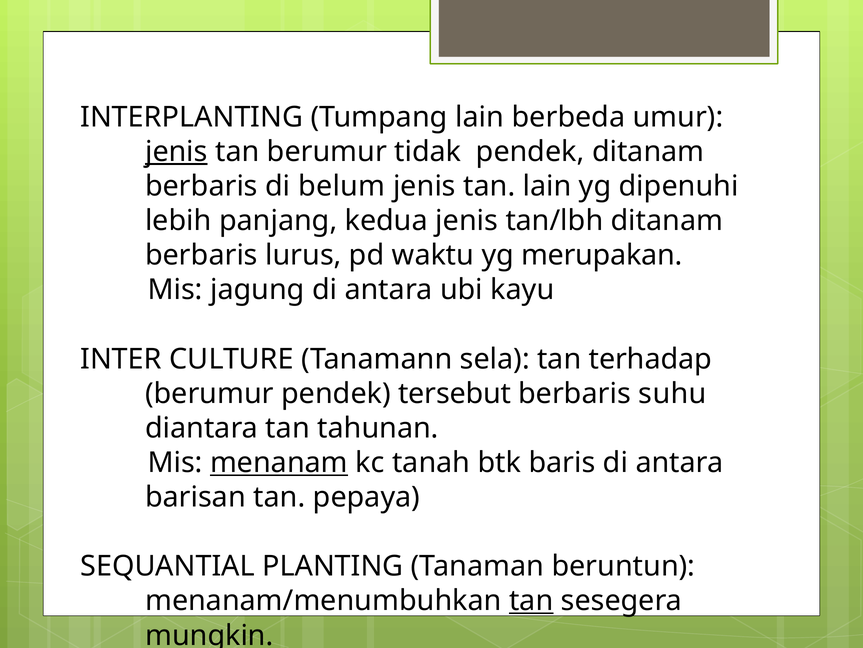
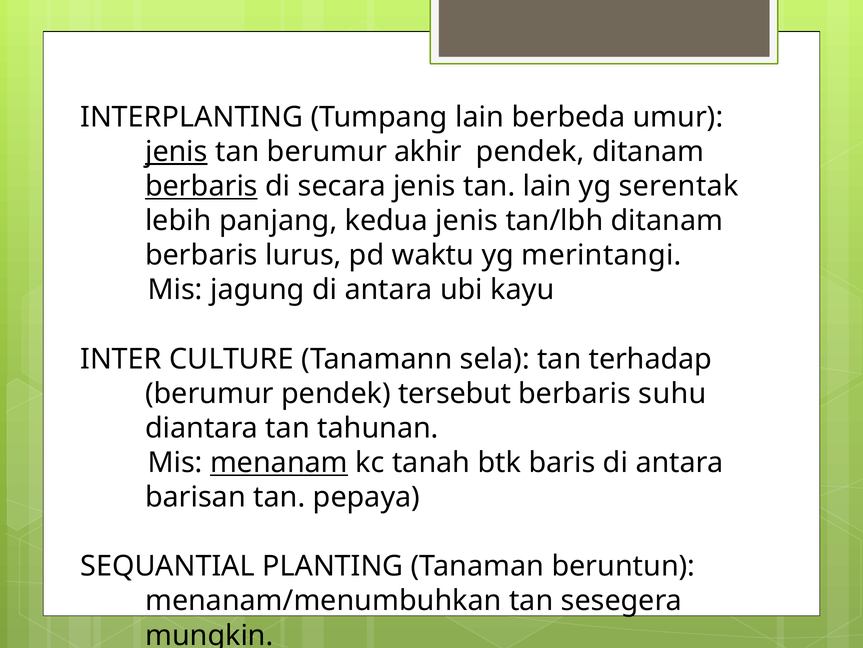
tidak: tidak -> akhir (428, 152)
berbaris underline: none -> present (201, 186)
belum: belum -> secara (342, 186)
dipenuhi: dipenuhi -> serentak (679, 186)
merupakan: merupakan -> merintangi (601, 255)
tan underline: present -> none (531, 600)
